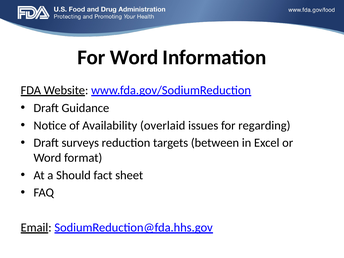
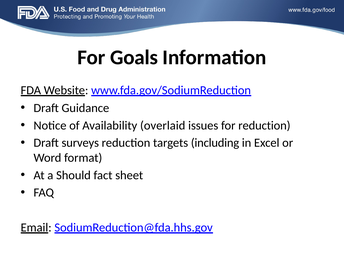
For Word: Word -> Goals (134, 57)
for regarding: regarding -> reduction (264, 125)
between: between -> including (215, 143)
